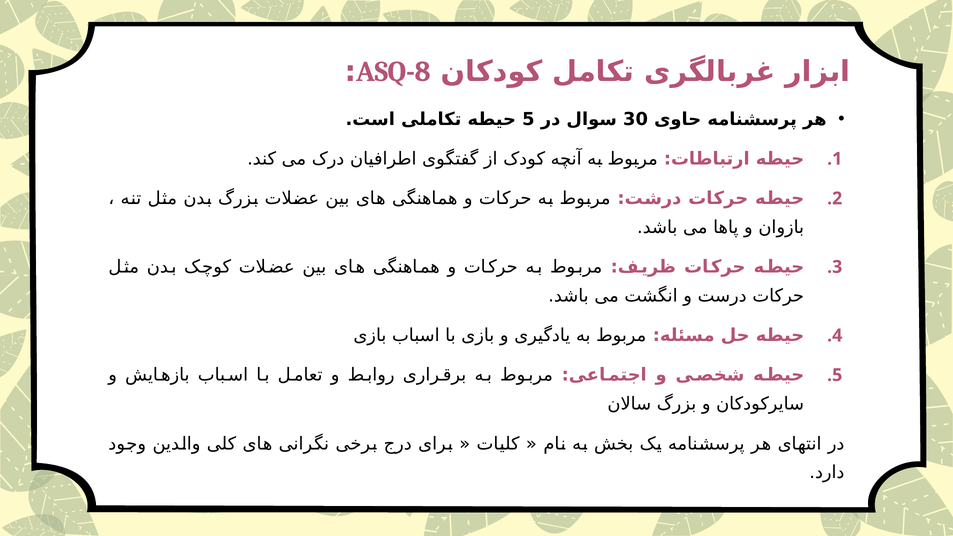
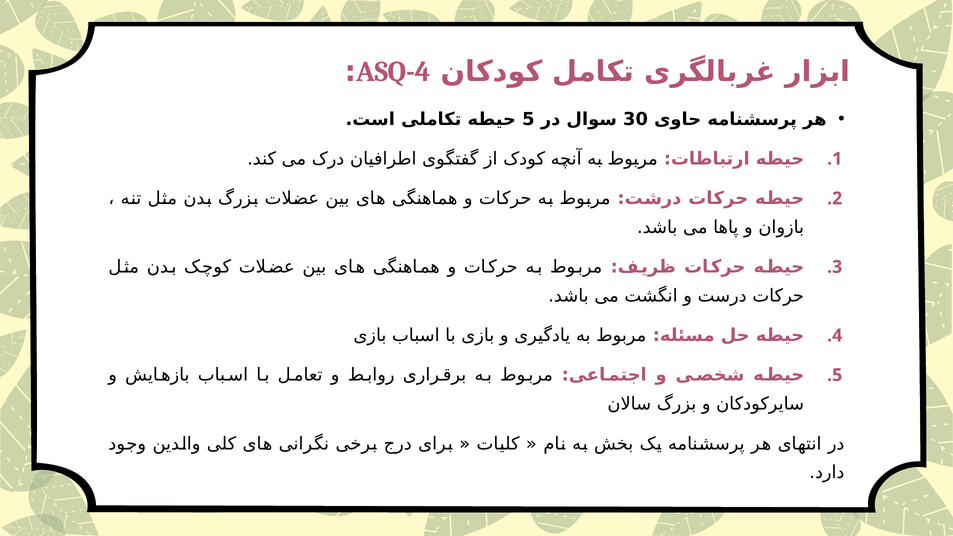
ASQ-8: ASQ-8 -> ASQ-4 (394, 72)
